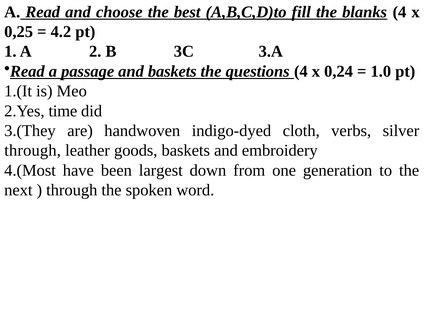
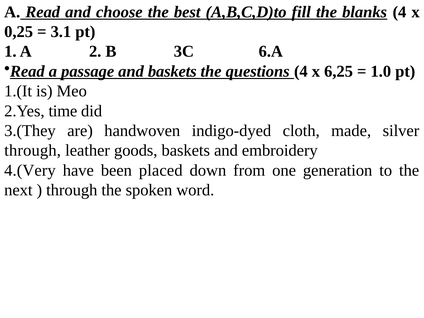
4.2: 4.2 -> 3.1 (61, 32)
3.A: 3.A -> 6.A (271, 52)
0,24: 0,24 -> 6,25 (339, 71)
verbs: verbs -> made (351, 131)
4.(Most: 4.(Most -> 4.(Very (30, 170)
largest: largest -> placed (161, 170)
